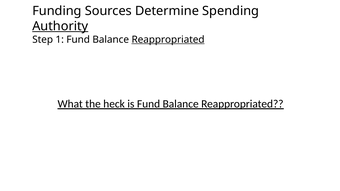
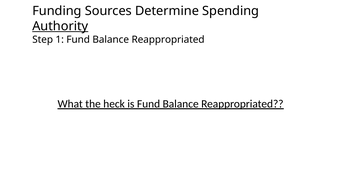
Reappropriated underline: present -> none (168, 40)
